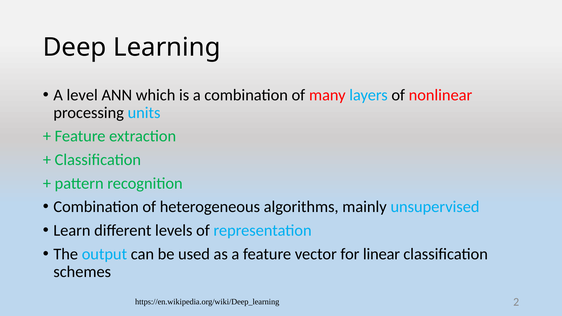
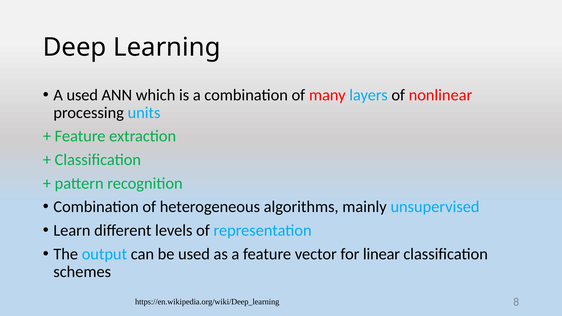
A level: level -> used (82, 95)
2: 2 -> 8 (516, 302)
